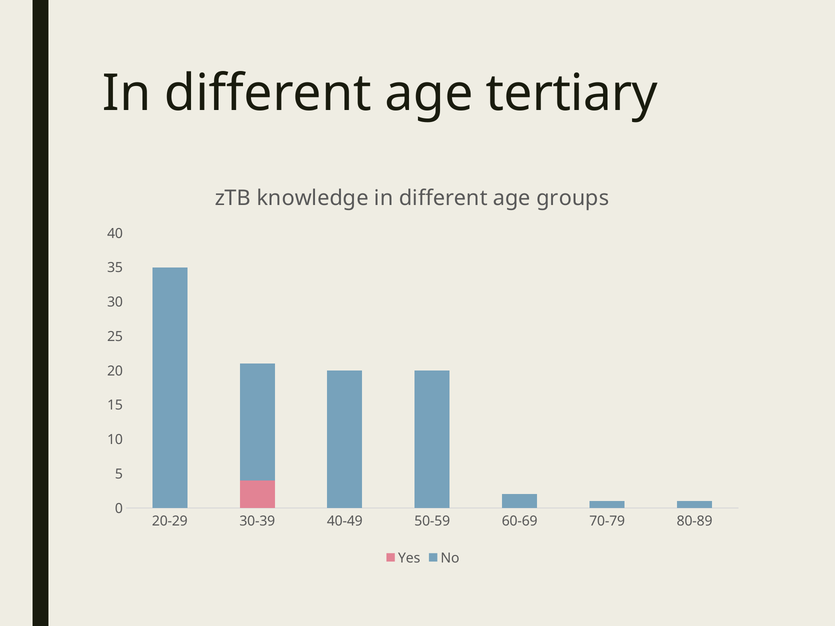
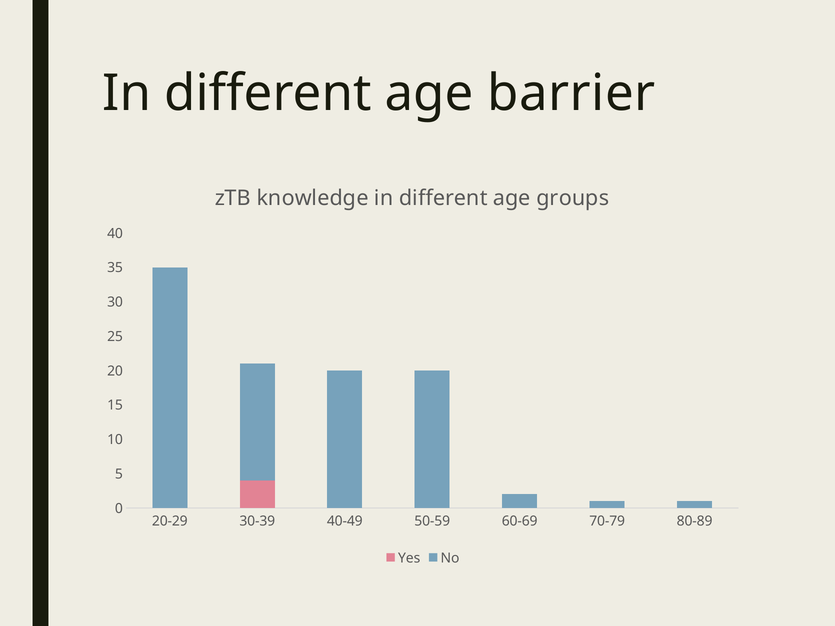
tertiary: tertiary -> barrier (571, 94)
